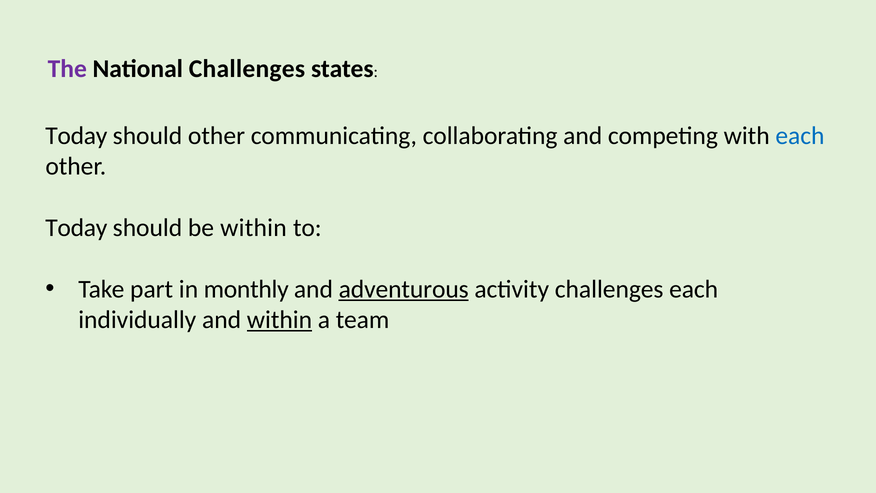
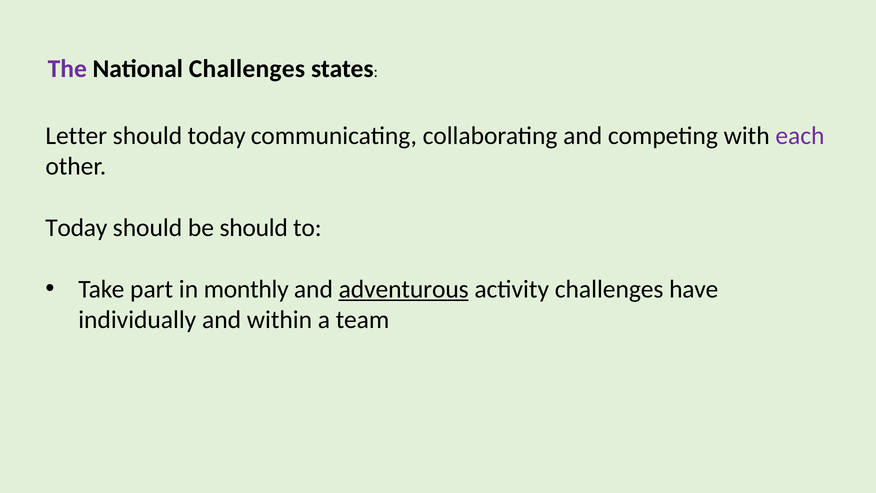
Today: Today -> Letter (76, 136)
should other: other -> today (217, 136)
each colour: blue -> purple (800, 136)
be within: within -> should (254, 228)
challenges each: each -> have (694, 289)
within underline: present -> none (279, 320)
